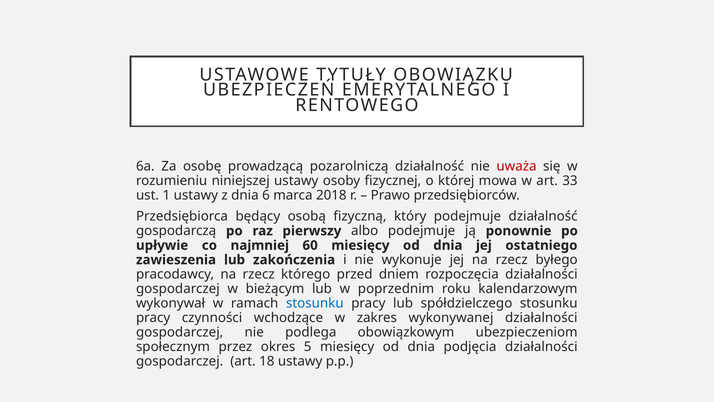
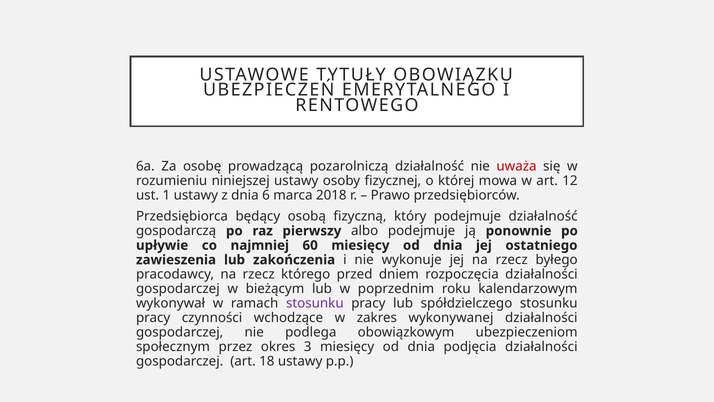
33: 33 -> 12 (570, 181)
stosunku colour: blue -> purple (315, 303)
5: 5 -> 3 (308, 346)
